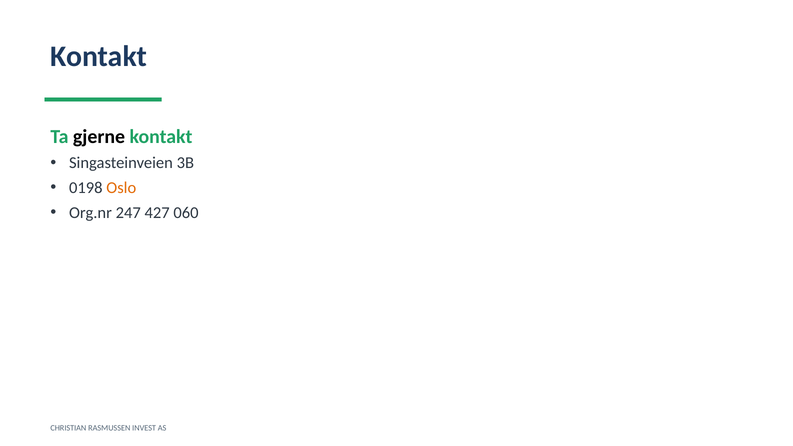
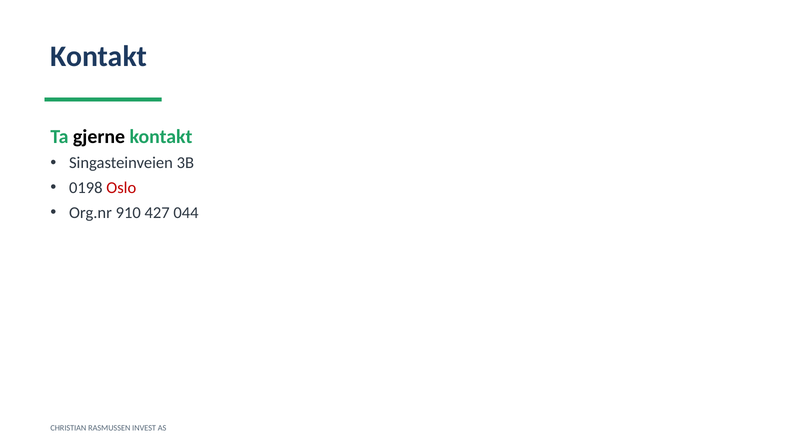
Oslo colour: orange -> red (121, 188)
247: 247 -> 910 (128, 213)
060: 060 -> 044 (186, 213)
